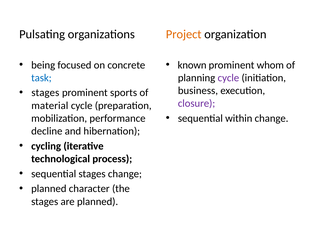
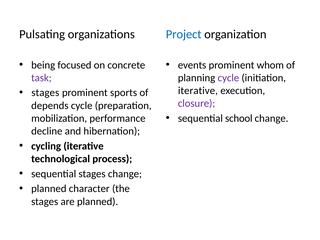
Project colour: orange -> blue (184, 34)
known: known -> events (192, 65)
task colour: blue -> purple (41, 78)
business: business -> iterative (198, 91)
material: material -> depends (50, 106)
within: within -> school (239, 118)
